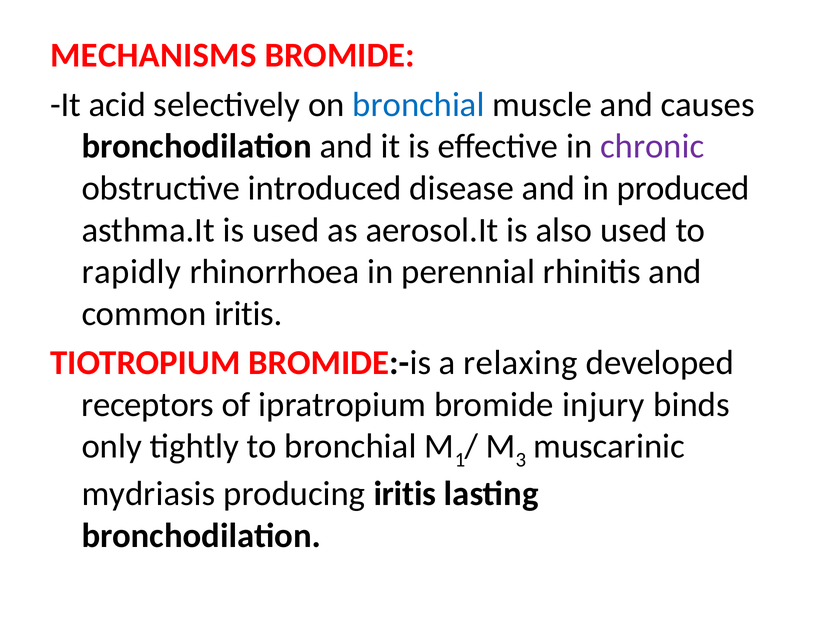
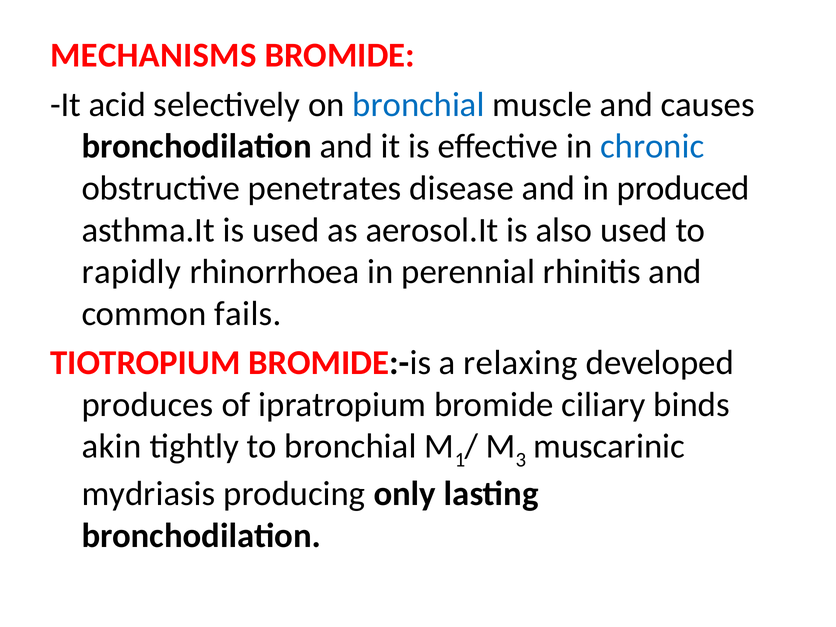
chronic colour: purple -> blue (652, 146)
introduced: introduced -> penetrates (325, 188)
common iritis: iritis -> fails (248, 314)
receptors: receptors -> produces (147, 405)
injury: injury -> ciliary (603, 405)
only: only -> akin (112, 446)
producing iritis: iritis -> only (405, 494)
